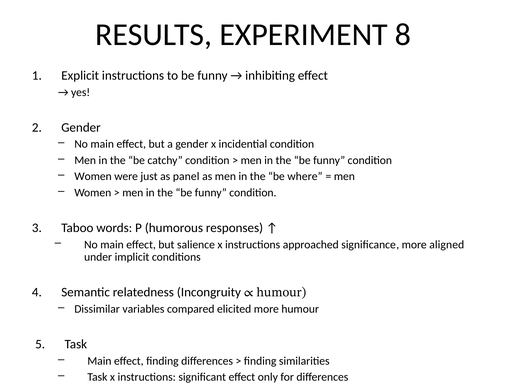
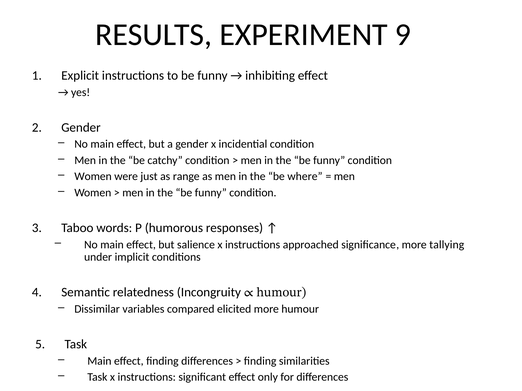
8: 8 -> 9 (403, 35)
panel: panel -> range (186, 177)
aligned: aligned -> tallying (447, 245)
